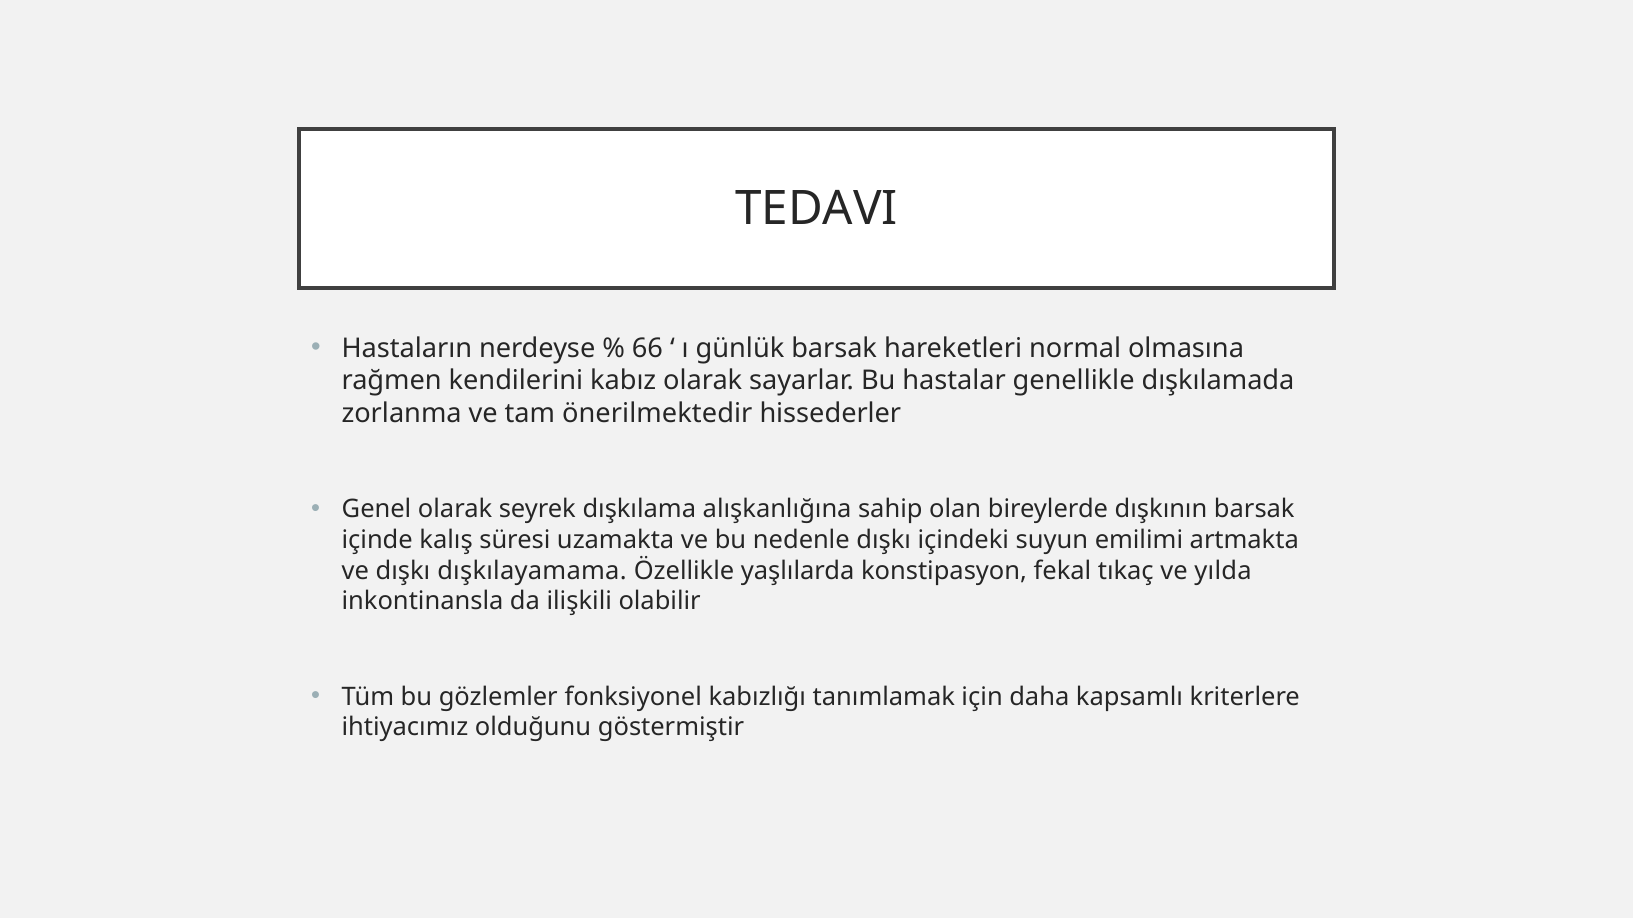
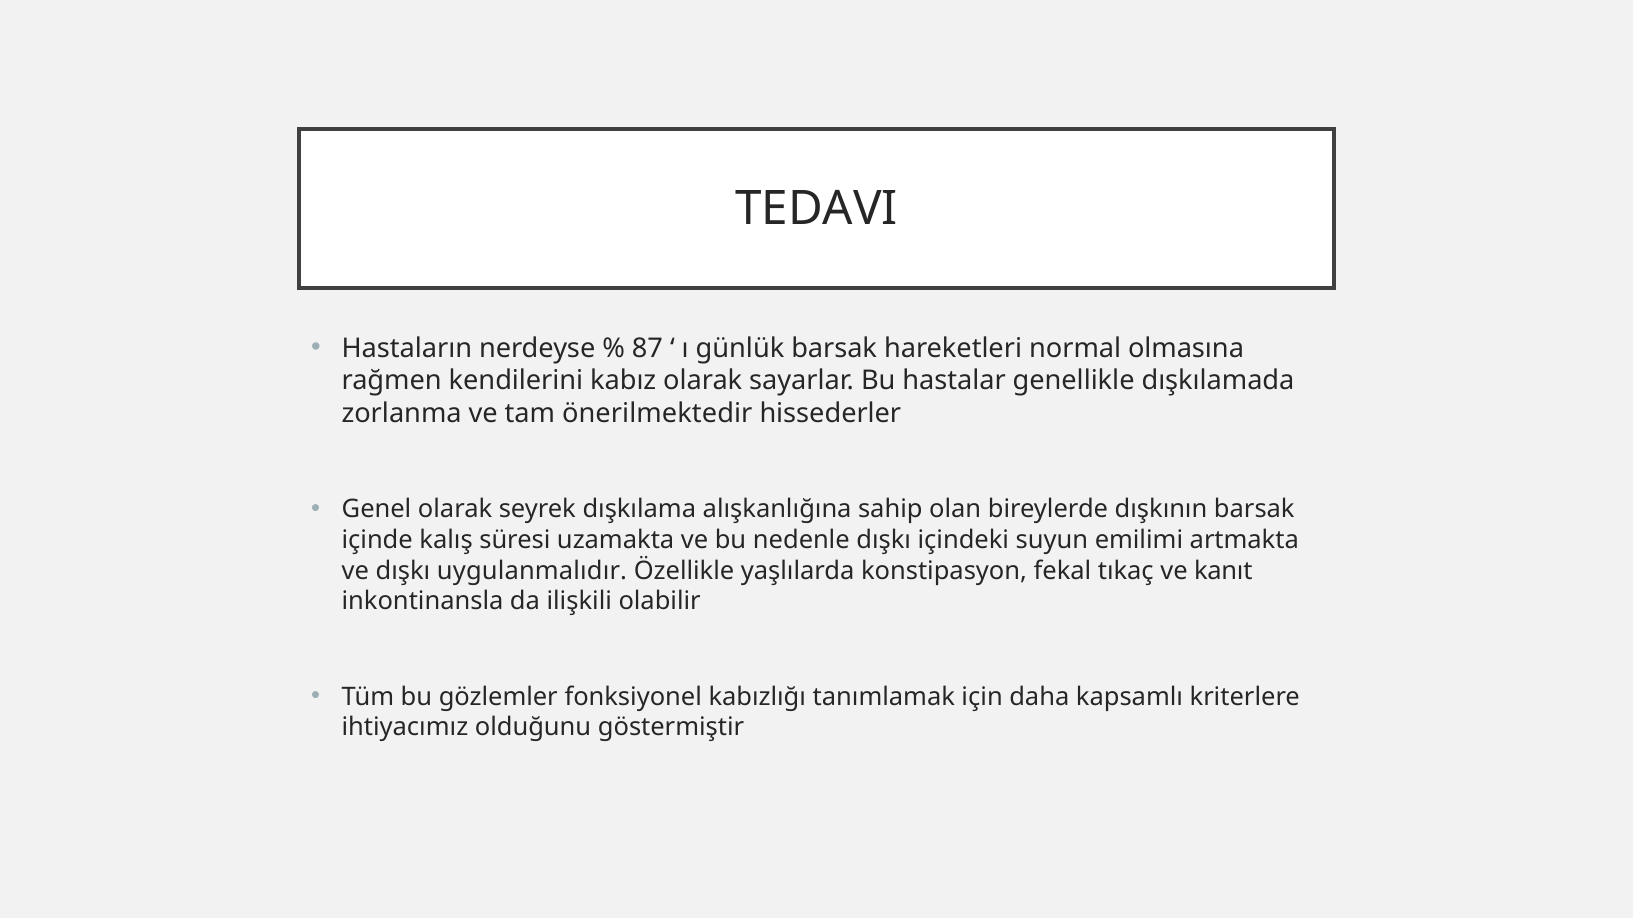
66: 66 -> 87 (648, 348)
dışkılayamama: dışkılayamama -> uygulanmalıdır (532, 571)
yılda: yılda -> kanıt (1223, 571)
